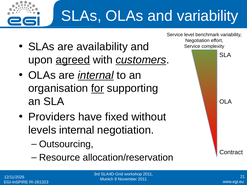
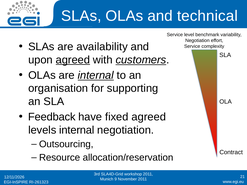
and variability: variability -> technical (207, 16)
for underline: present -> none (98, 88)
Providers: Providers -> Feedback (52, 117)
fixed without: without -> agreed (149, 117)
